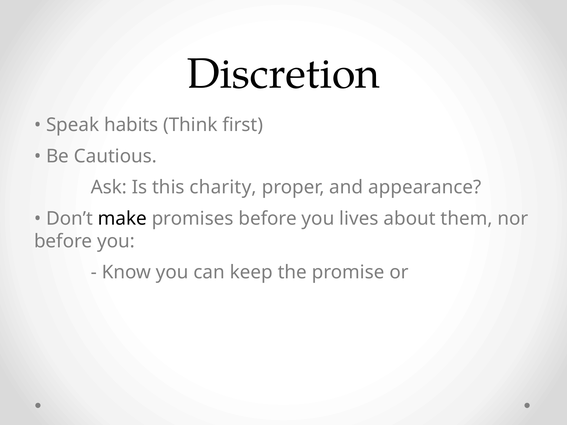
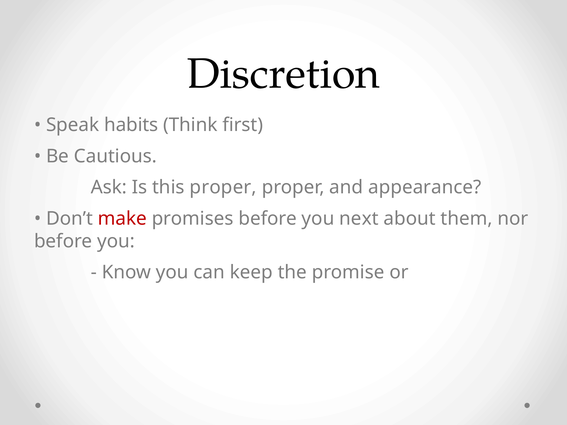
this charity: charity -> proper (223, 188)
make colour: black -> red (122, 219)
lives: lives -> next (359, 219)
